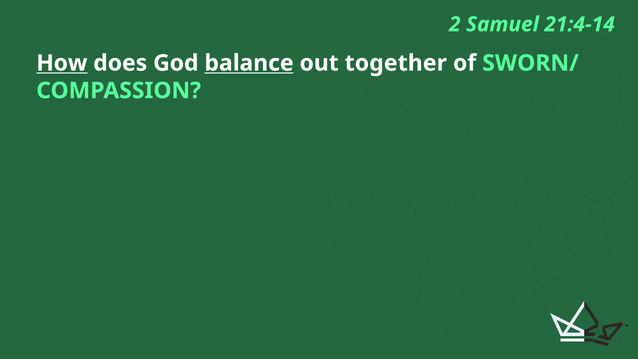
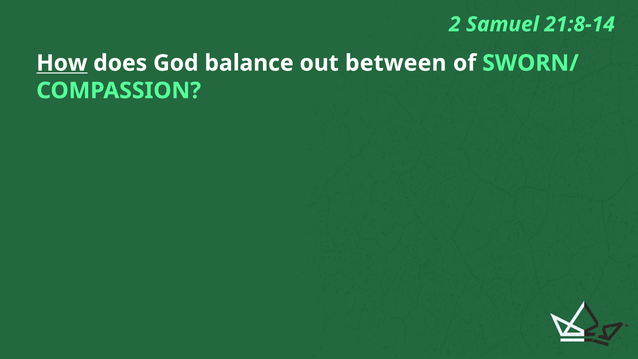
21:4-14: 21:4-14 -> 21:8-14 (580, 24)
balance underline: present -> none (249, 63)
together: together -> between (396, 63)
